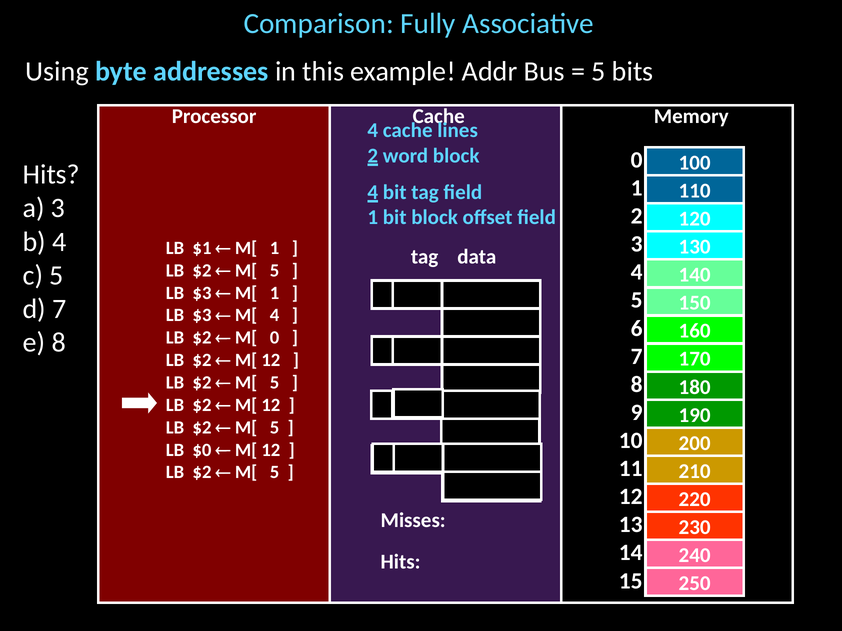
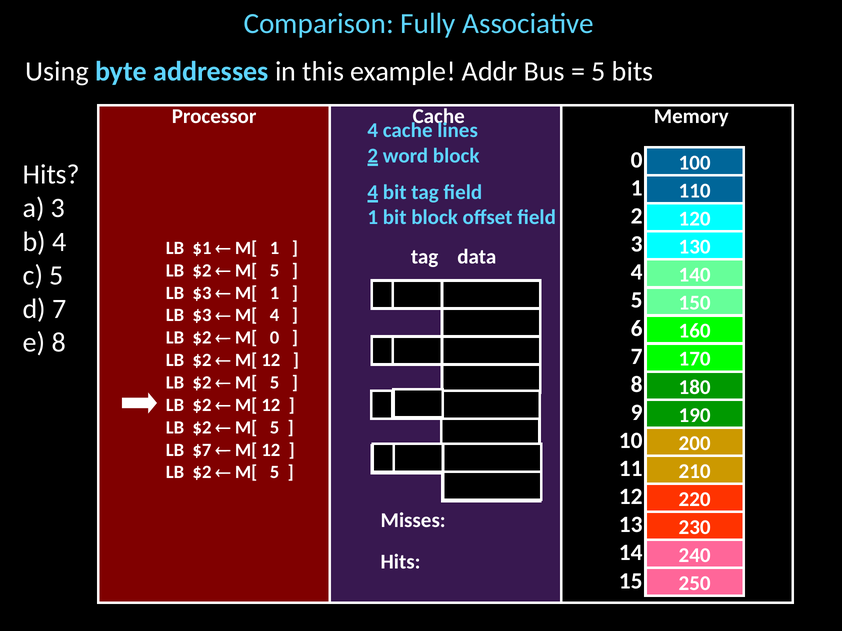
$0: $0 -> $7 (202, 450)
